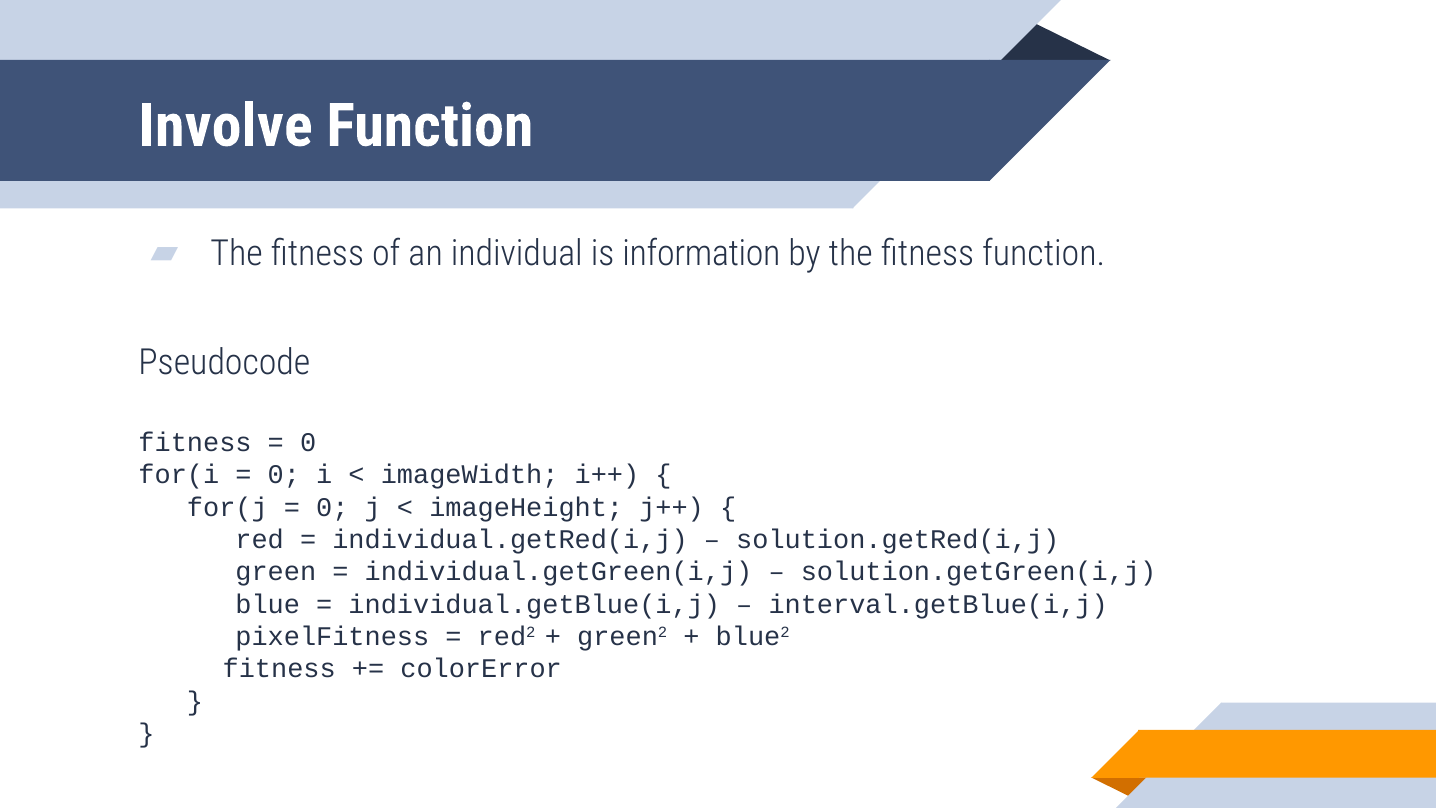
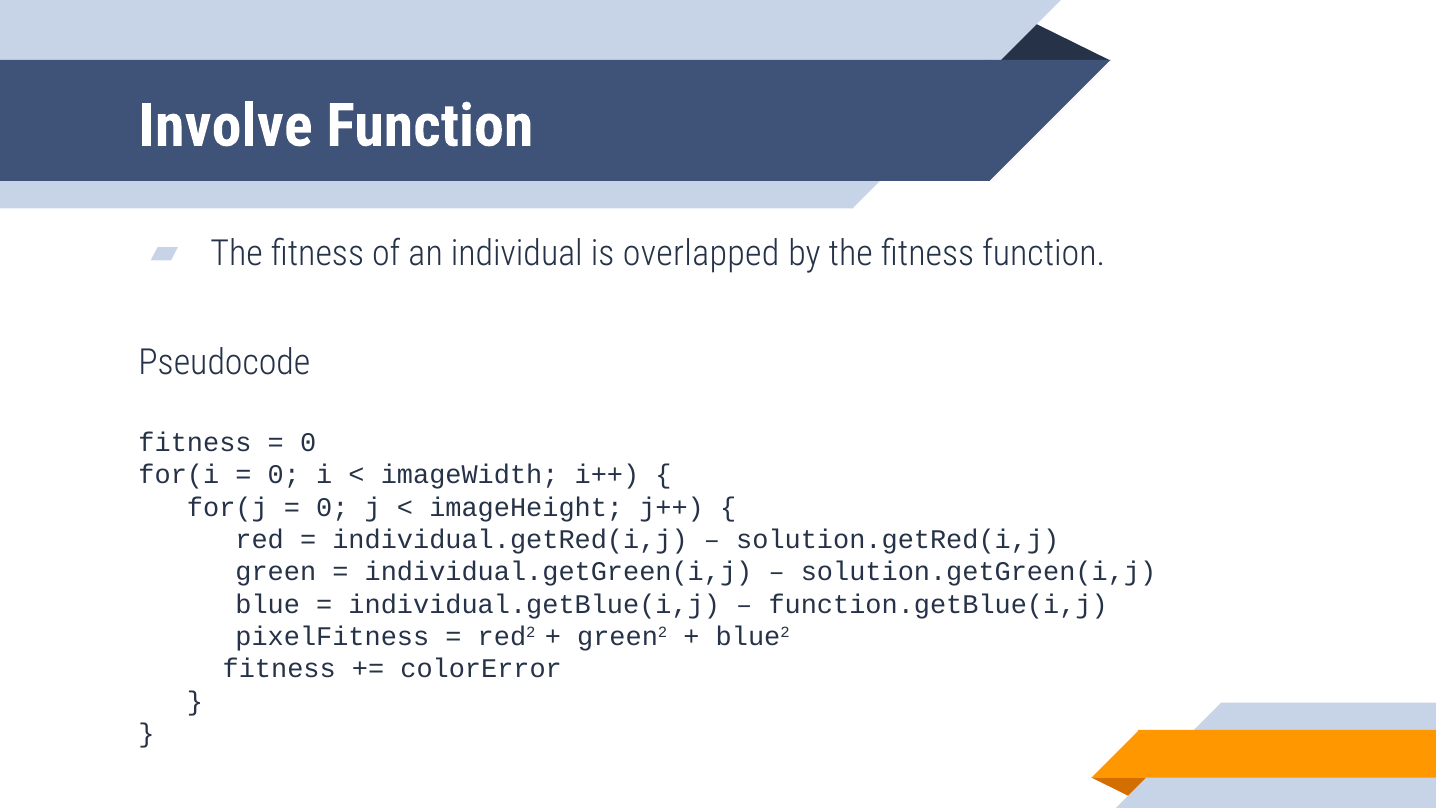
information: information -> overlapped (701, 253)
interval.getBlue(i,j: interval.getBlue(i,j -> function.getBlue(i,j (938, 604)
